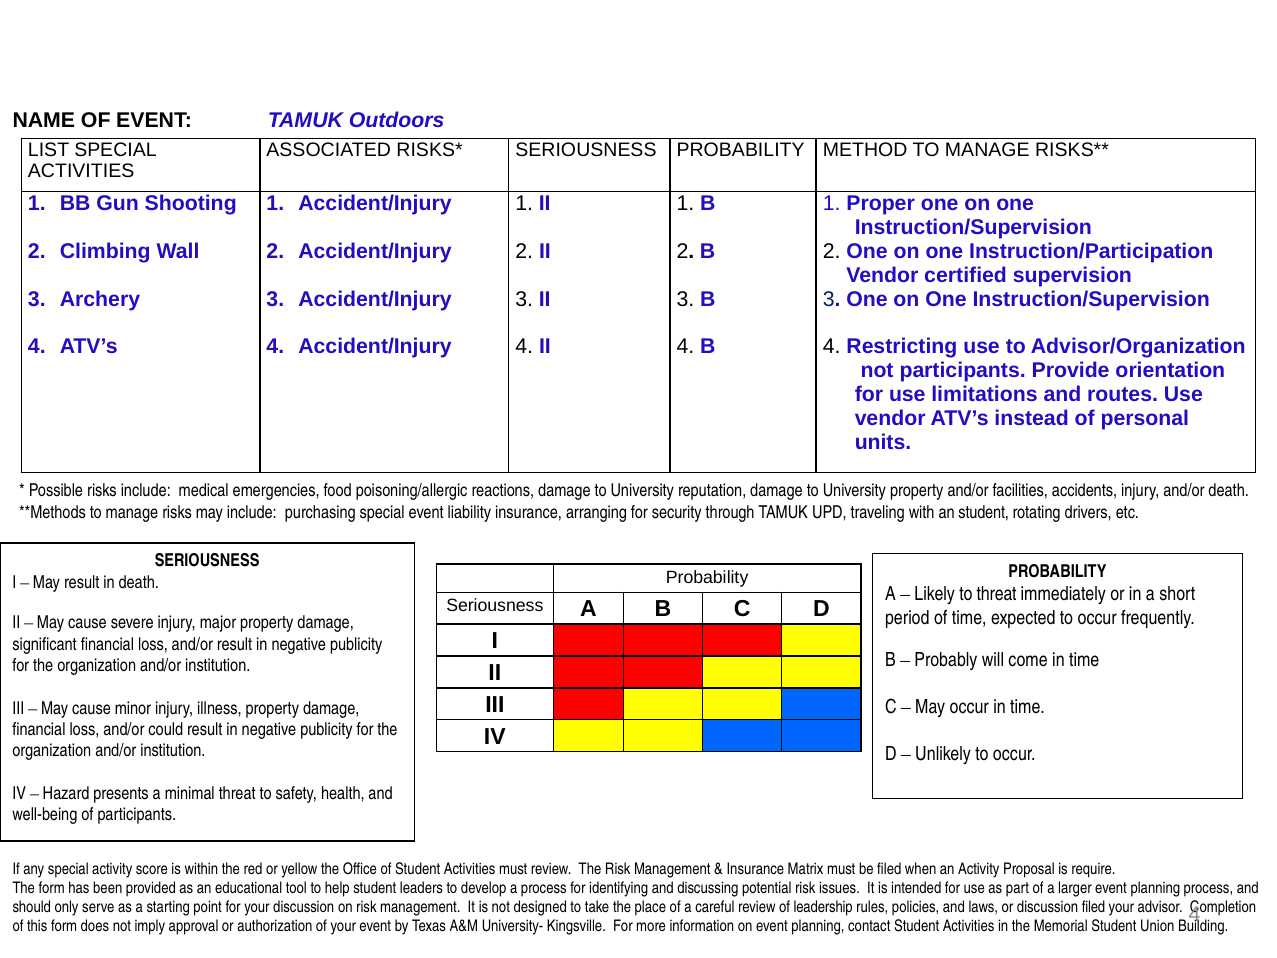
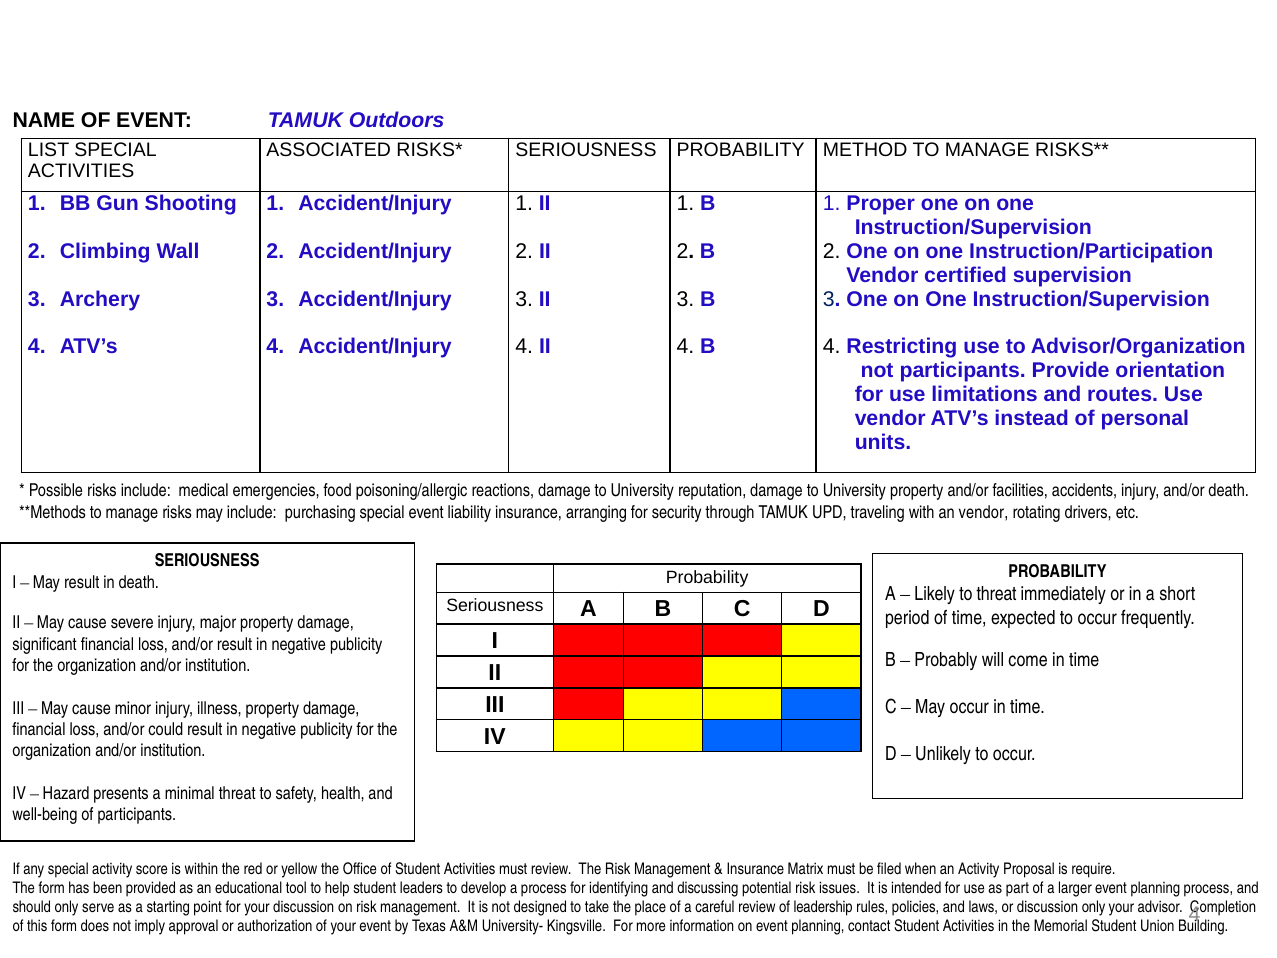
an student: student -> vendor (984, 512)
discussion filed: filed -> only (1094, 907)
